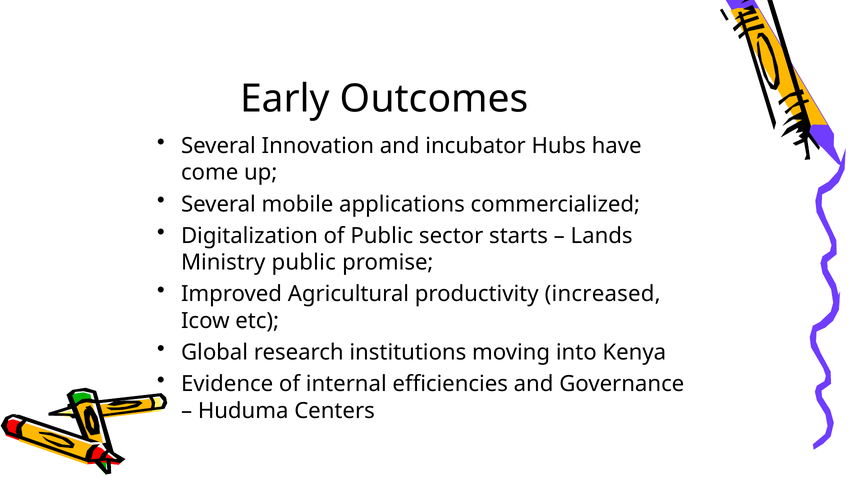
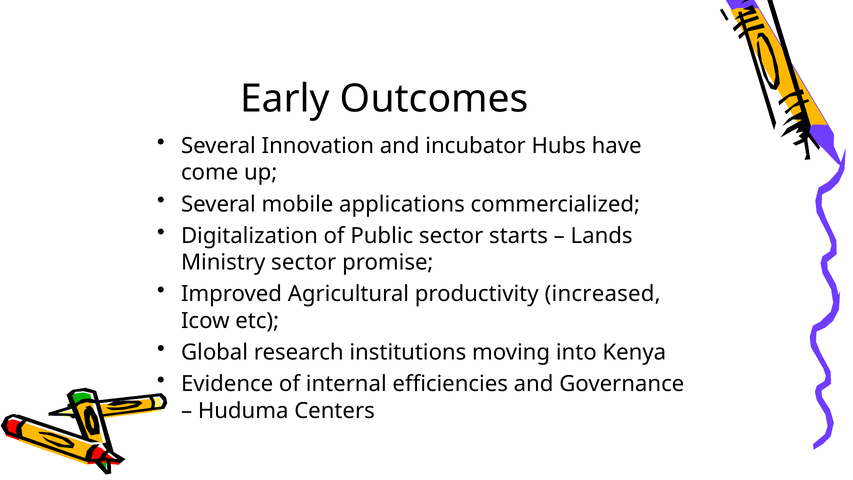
Ministry public: public -> sector (304, 262)
